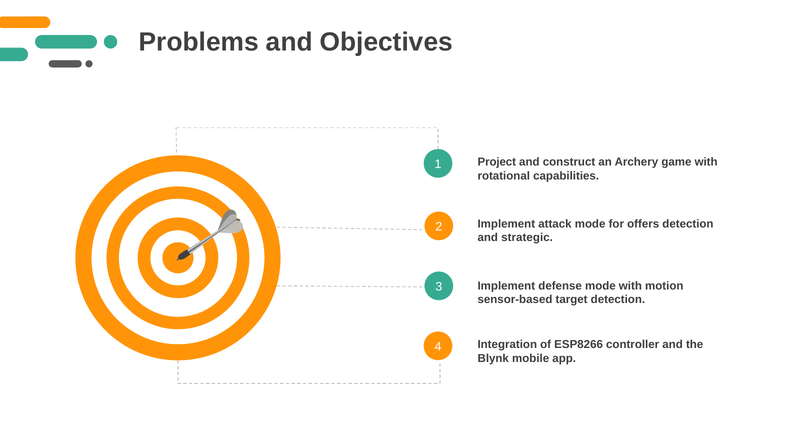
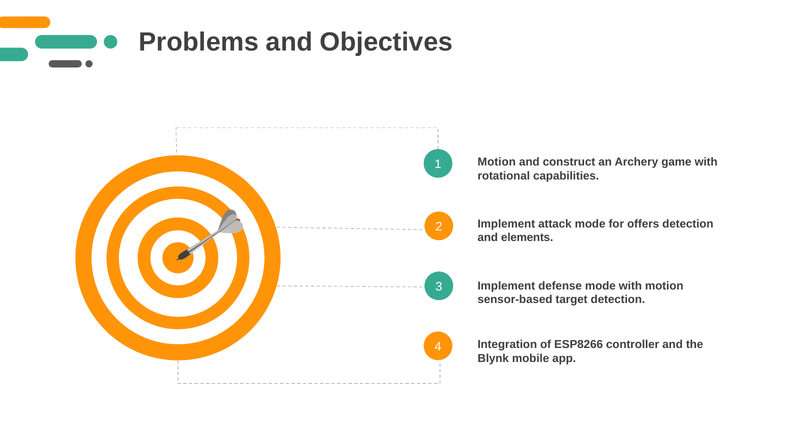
1 Project: Project -> Motion (497, 162)
strategic: strategic -> elements (527, 238)
